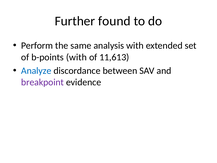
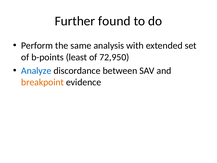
b-points with: with -> least (76, 57)
11,613: 11,613 -> 72,950 (114, 57)
breakpoint colour: purple -> orange (43, 82)
